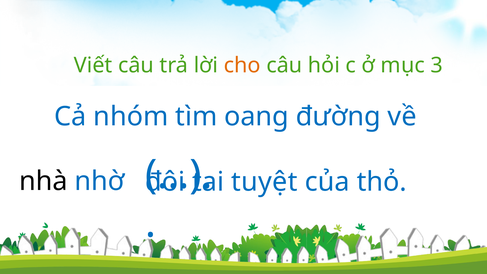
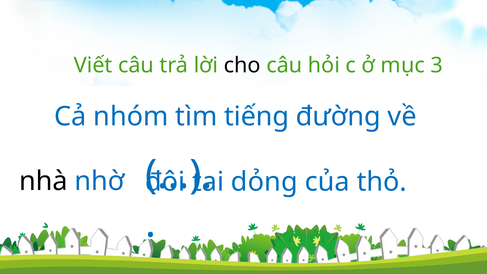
cho colour: orange -> black (242, 65)
oang: oang -> tiếng (257, 116)
tuyệt: tuyệt -> dỏng (264, 182)
